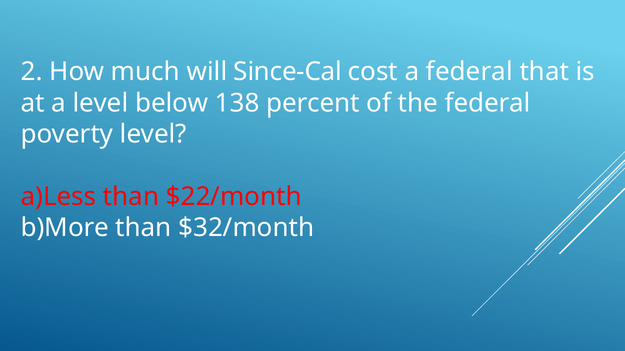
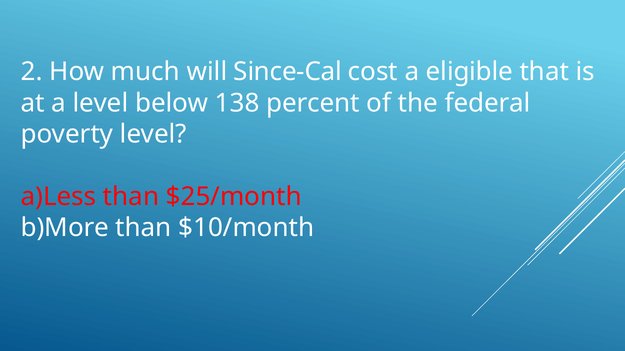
a federal: federal -> eligible (469, 72)
$22/month: $22/month -> $25/month (234, 197)
$32/month: $32/month -> $10/month (246, 228)
